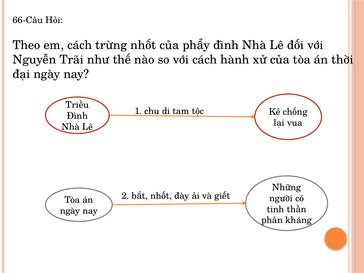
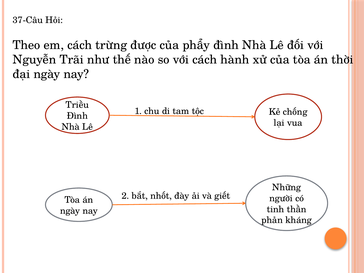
66-Câu: 66-Câu -> 37-Câu (28, 20)
trừng nhốt: nhốt -> được (143, 45)
